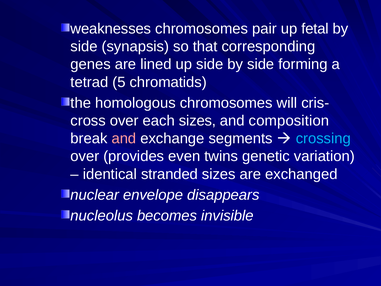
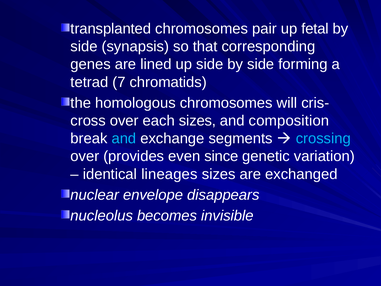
weaknesses: weaknesses -> transplanted (111, 29)
5: 5 -> 7 (119, 82)
and colour: pink -> light blue (124, 138)
twins: twins -> since (221, 156)
stranded: stranded -> lineages (169, 174)
